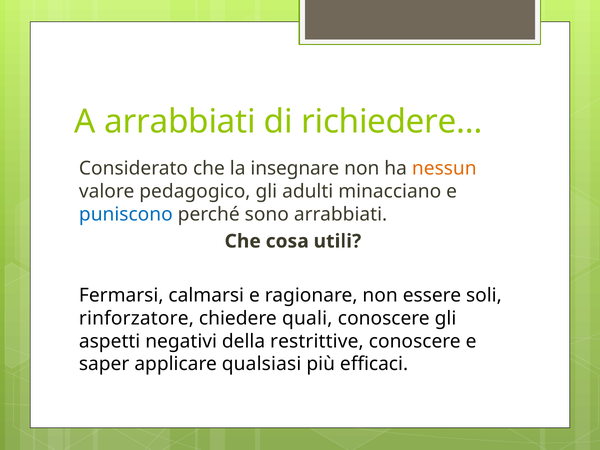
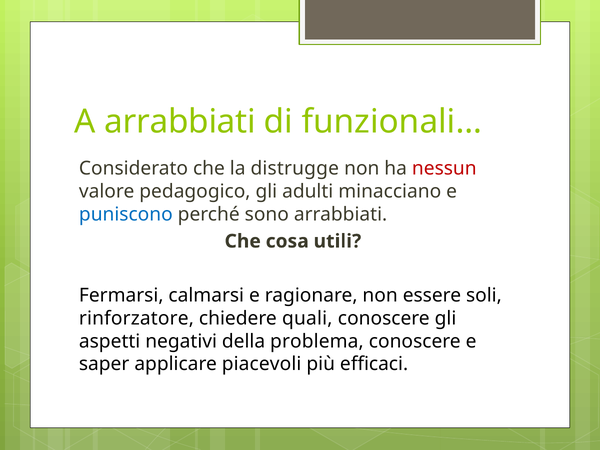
richiedere…: richiedere… -> funzionali… (392, 122)
insegnare: insegnare -> distrugge (295, 168)
nessun colour: orange -> red (444, 168)
restrittive: restrittive -> problema (317, 341)
qualsiasi: qualsiasi -> piacevoli (262, 364)
